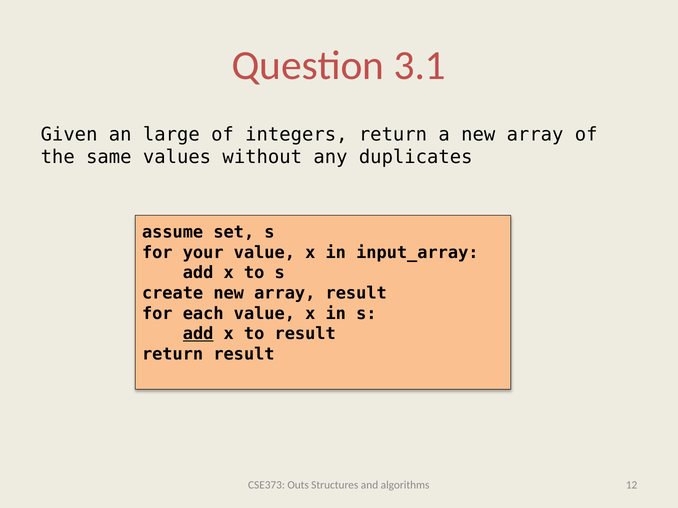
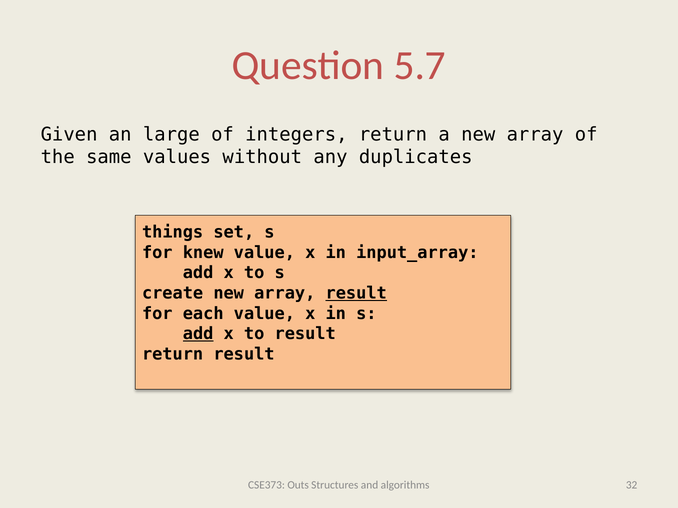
3.1: 3.1 -> 5.7 (420, 66)
assume: assume -> things (173, 232)
your: your -> knew (203, 253)
result underline: none -> present (356, 294)
12: 12 -> 32 (632, 486)
